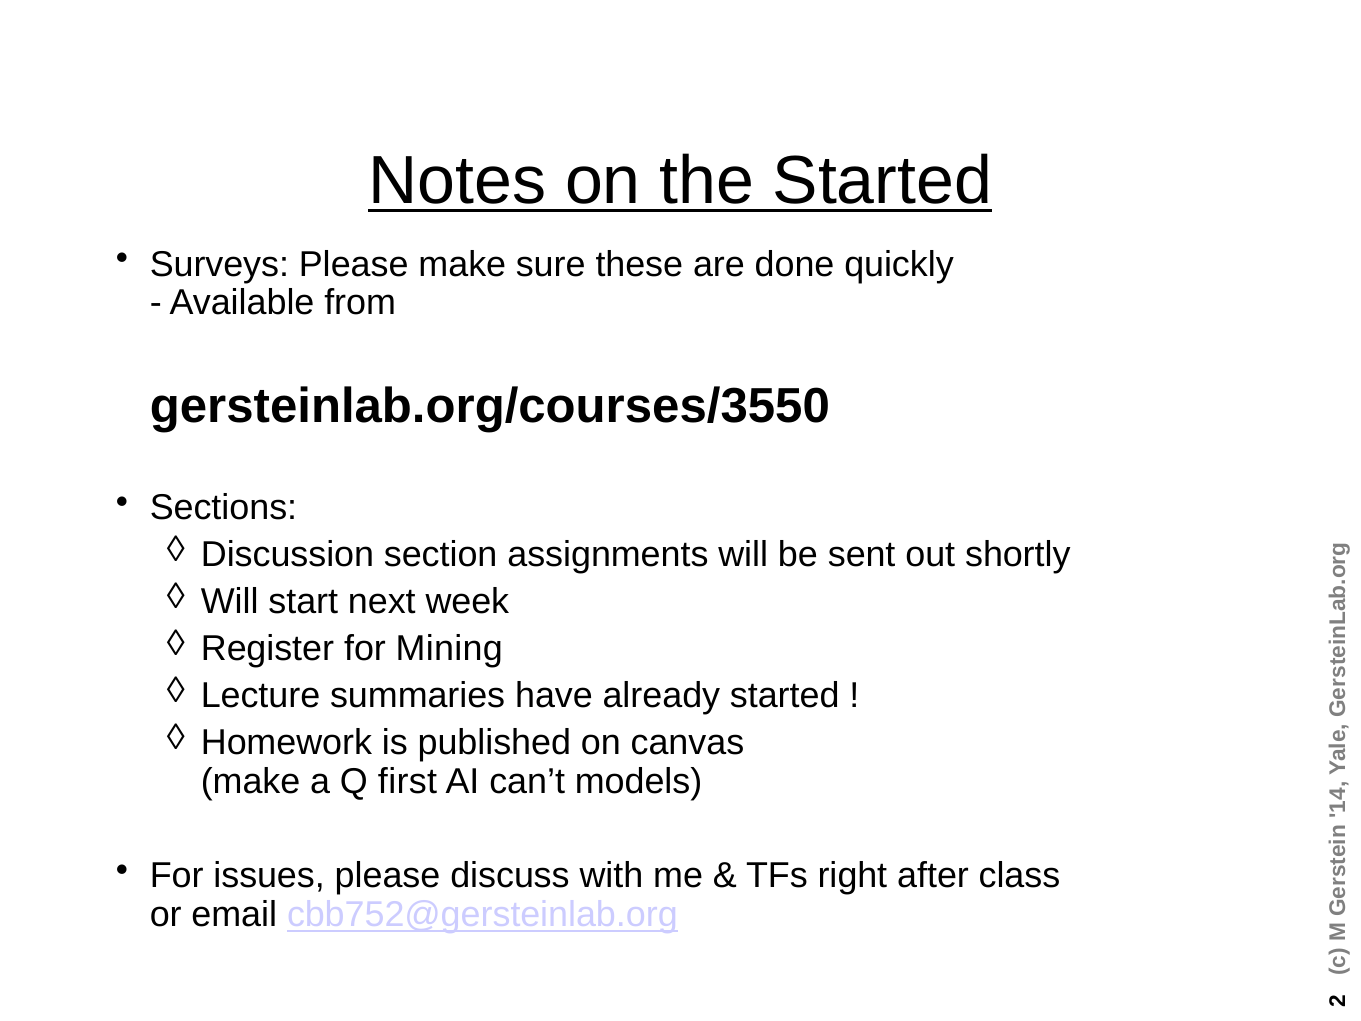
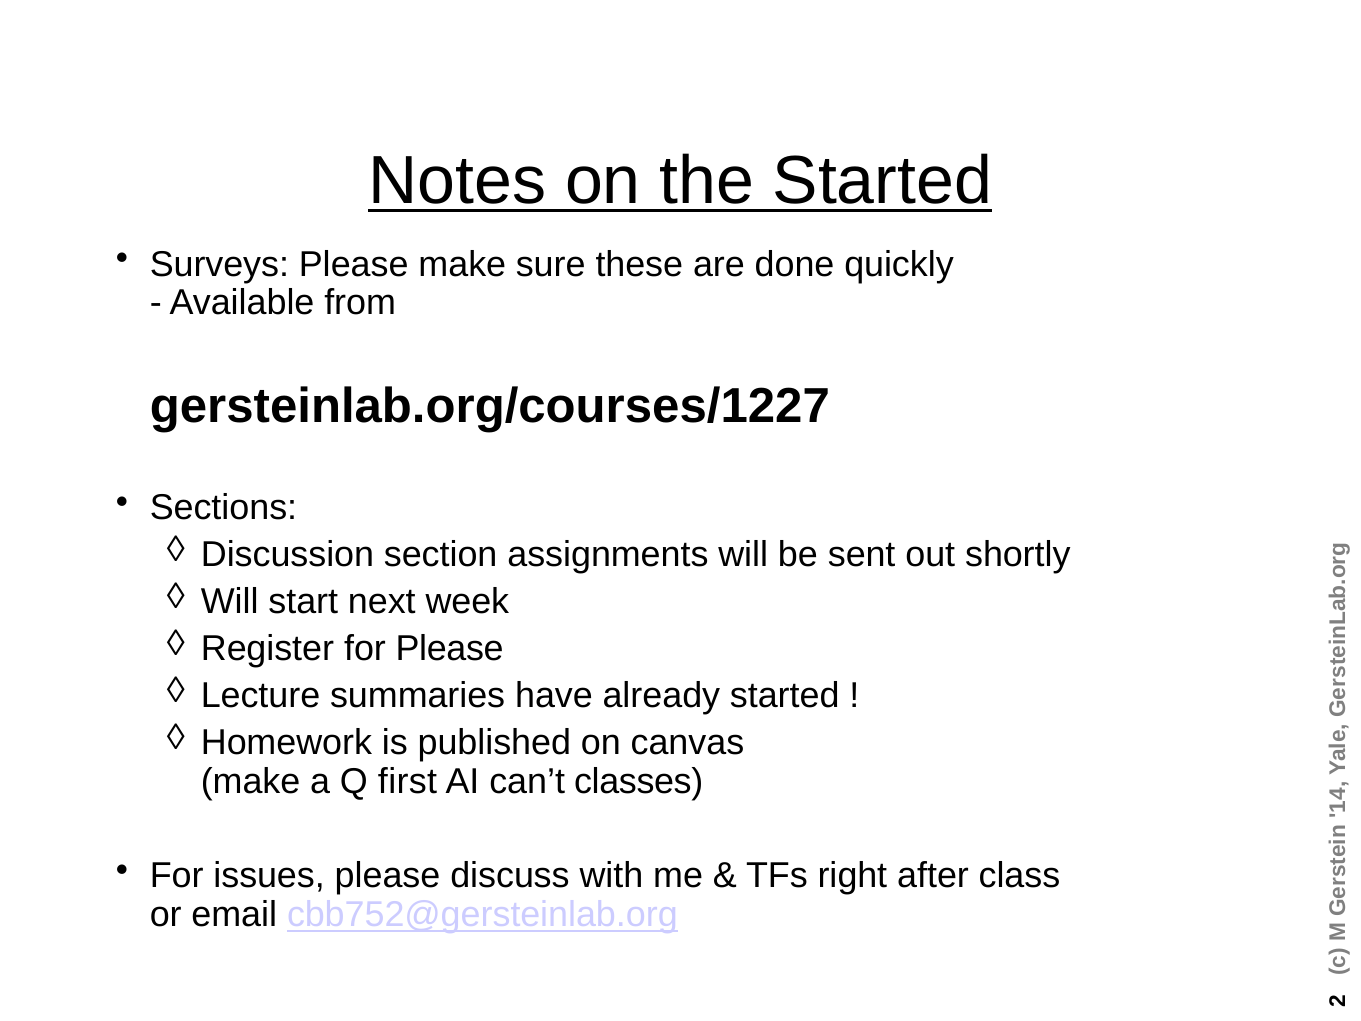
gersteinlab.org/courses/3550: gersteinlab.org/courses/3550 -> gersteinlab.org/courses/1227 (490, 406)
for Mining: Mining -> Please (450, 649)
models: models -> classes (639, 782)
